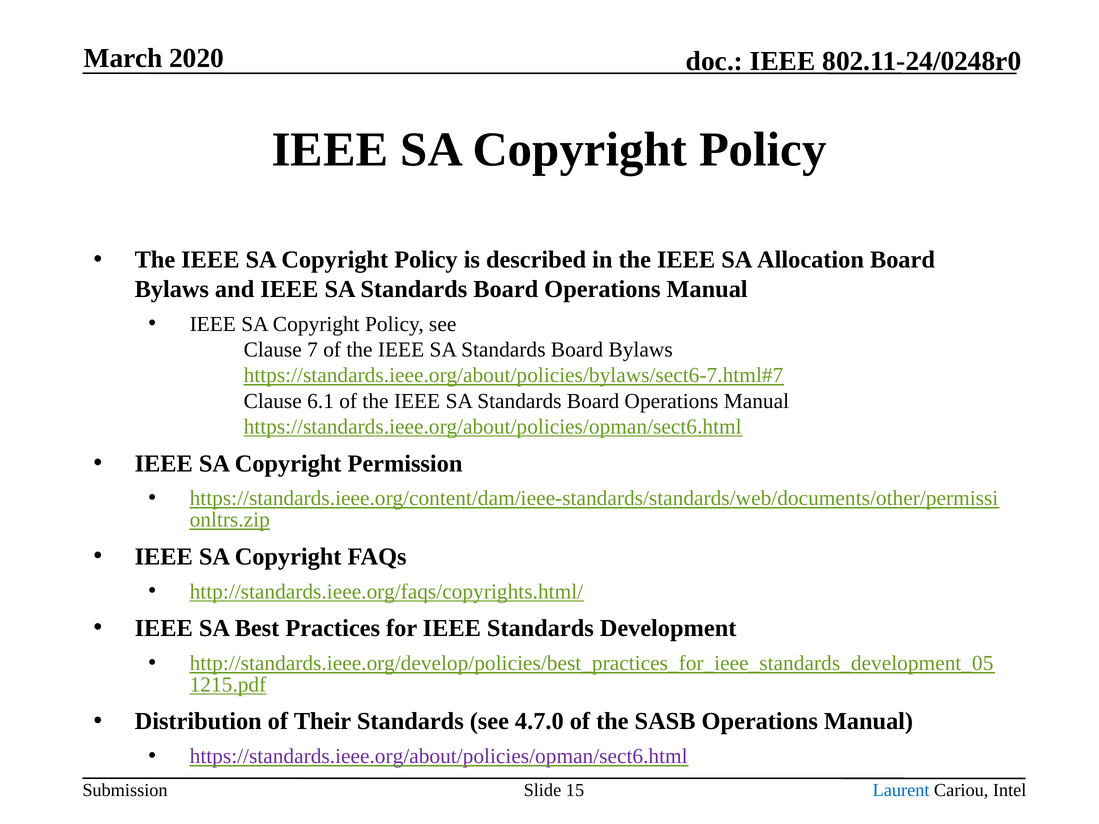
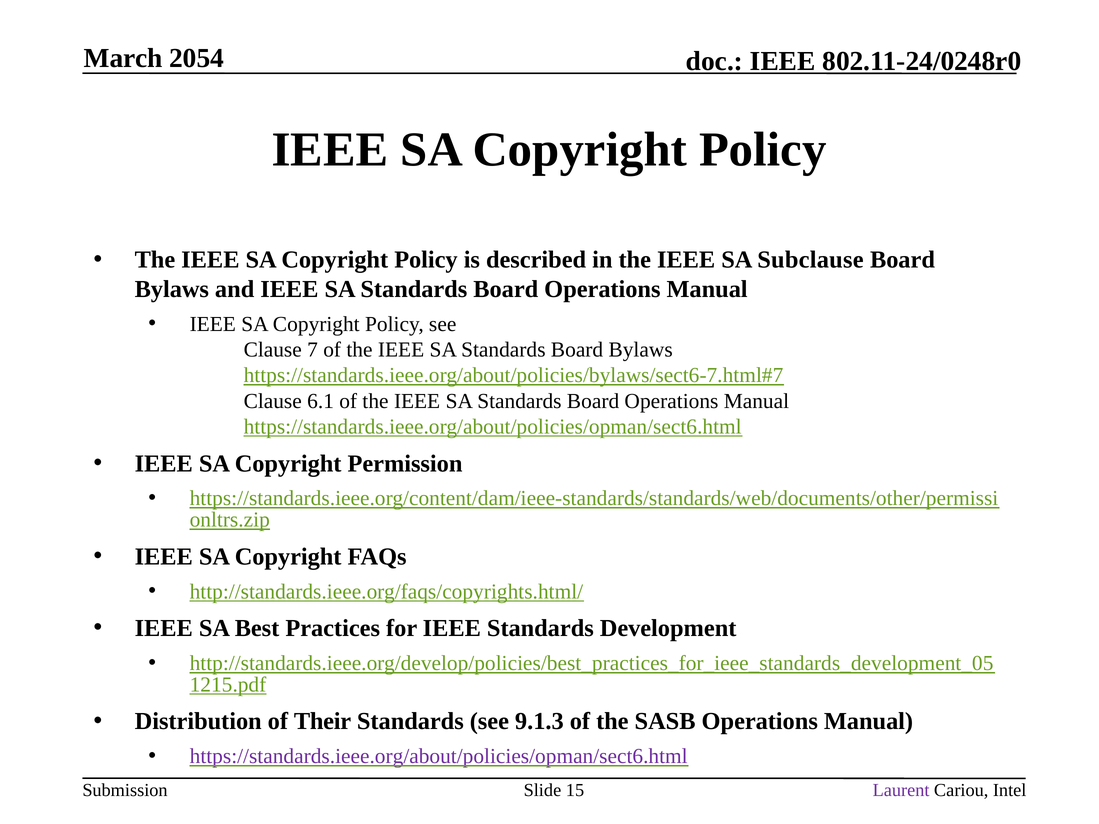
2020: 2020 -> 2054 (197, 58)
Allocation: Allocation -> Subclause (810, 260)
4.7.0: 4.7.0 -> 9.1.3 (539, 722)
Laurent colour: blue -> purple (901, 791)
